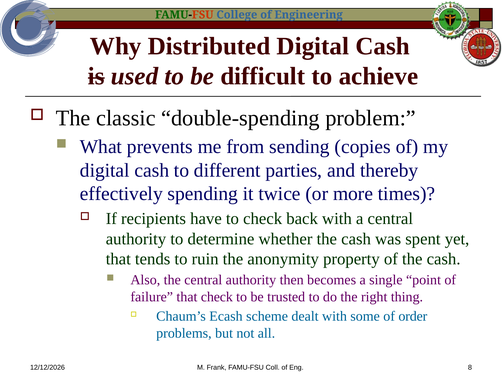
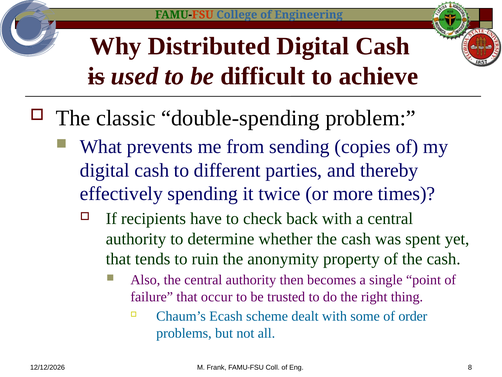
that check: check -> occur (217, 296)
